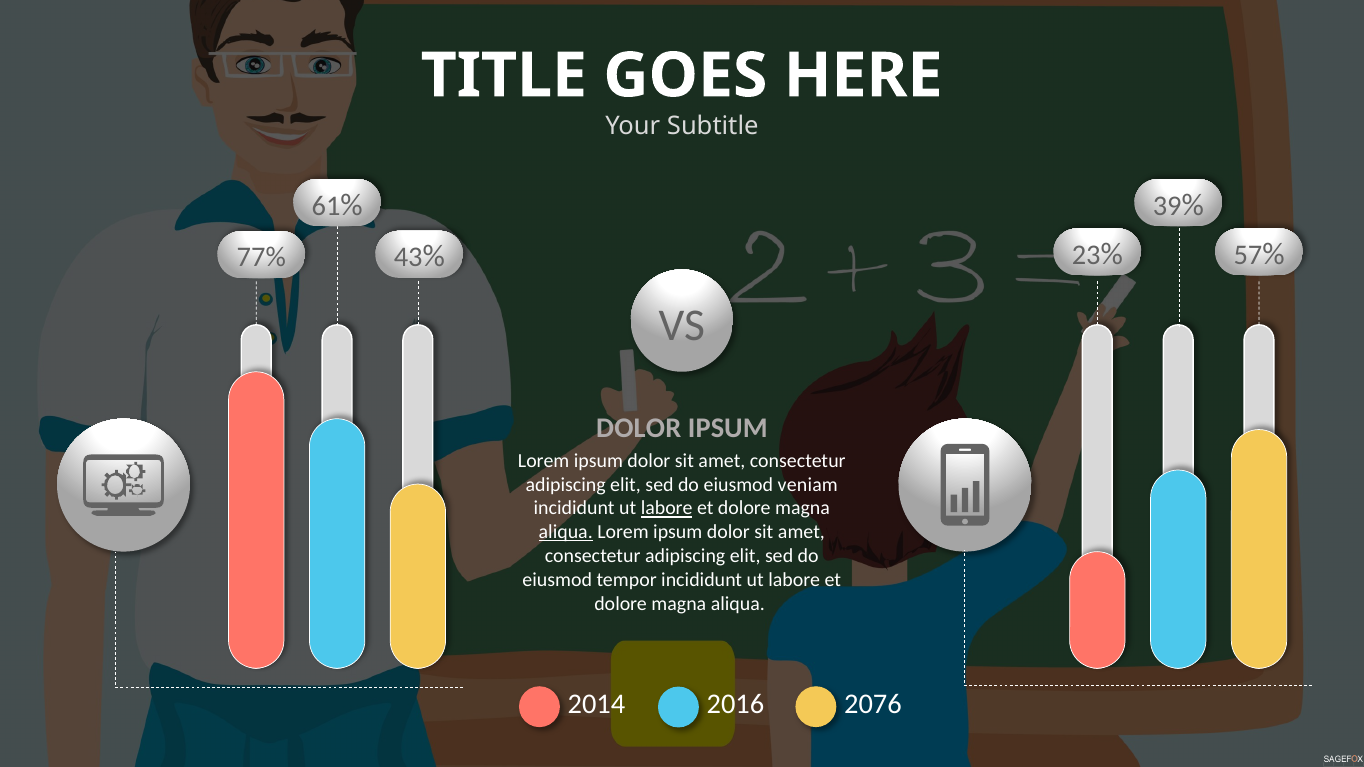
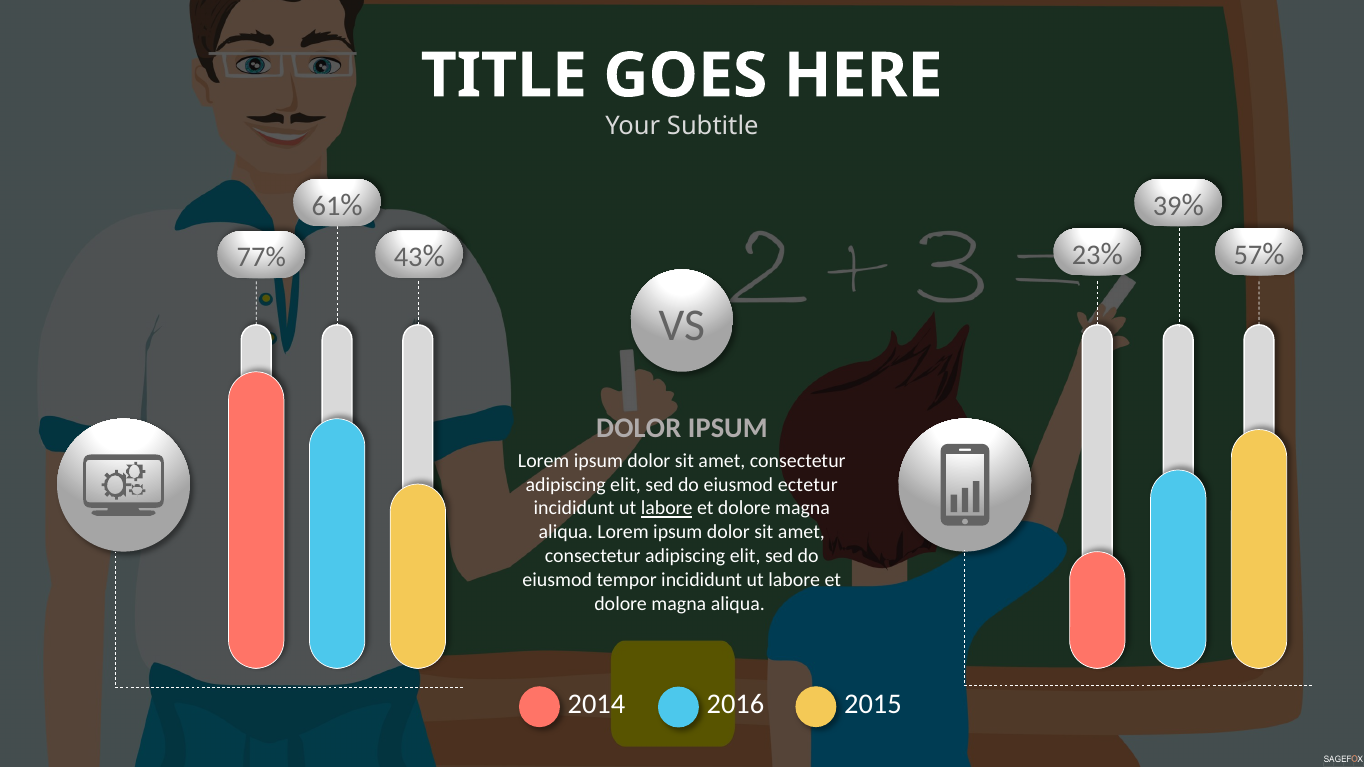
veniam: veniam -> ectetur (808, 485)
aliqua underline: present -> none (566, 532)
2076: 2076 -> 2015 (873, 704)
